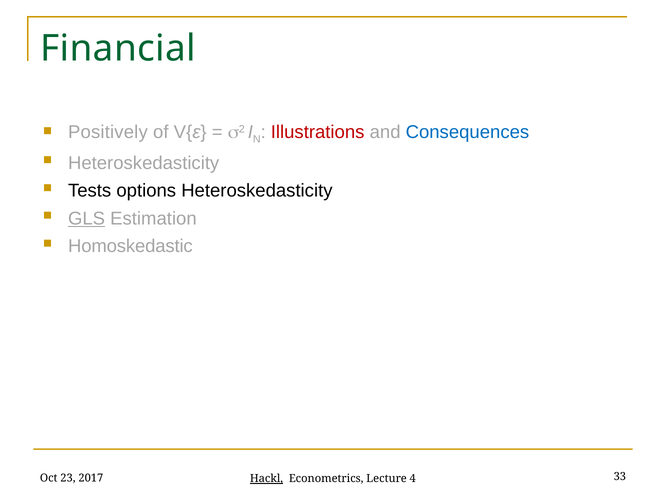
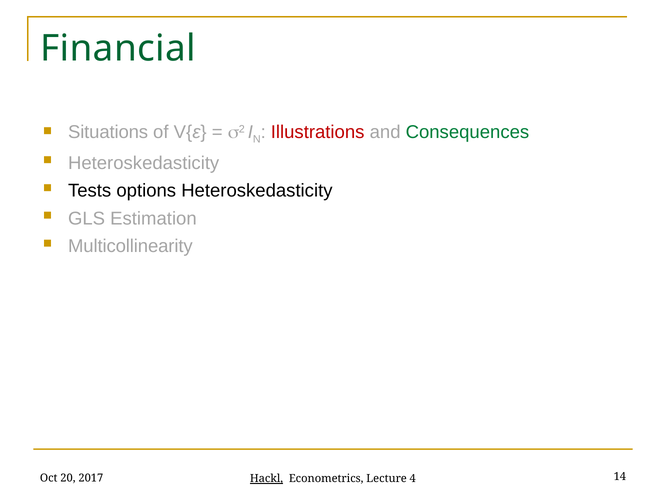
Positively: Positively -> Situations (108, 132)
Consequences colour: blue -> green (467, 132)
GLS underline: present -> none (87, 219)
Homoskedastic: Homoskedastic -> Multicollinearity (130, 246)
23: 23 -> 20 (68, 479)
33: 33 -> 14 (620, 477)
